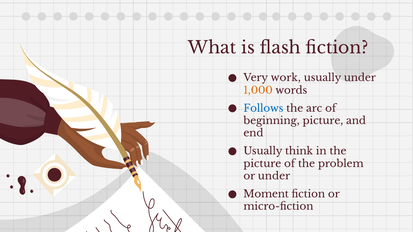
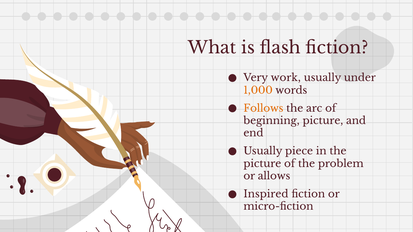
Follows colour: blue -> orange (263, 109)
think: think -> piece (299, 151)
or under: under -> allows (274, 176)
Moment: Moment -> Inspired (266, 194)
